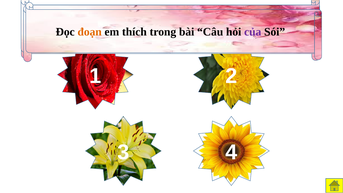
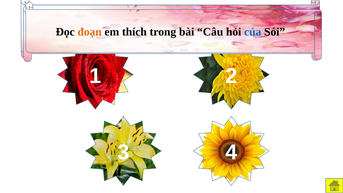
của colour: purple -> blue (253, 32)
